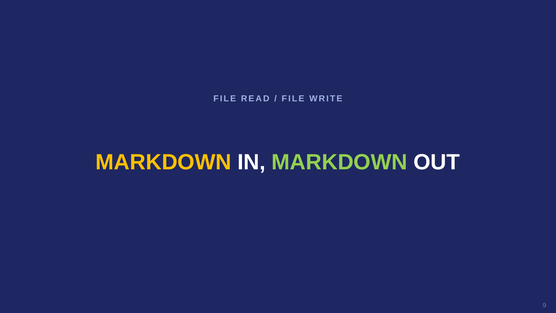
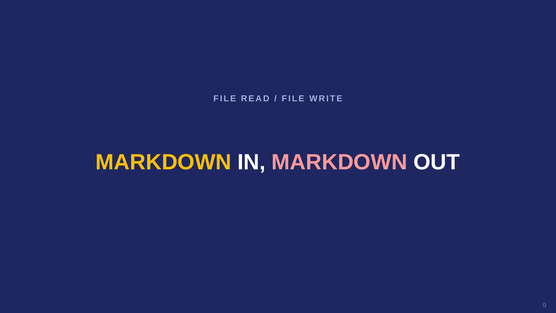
MARKDOWN colour: light green -> pink (340, 162)
